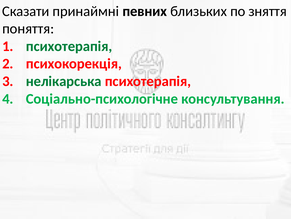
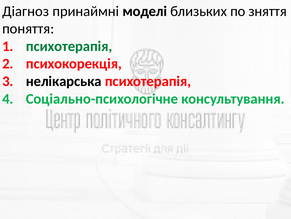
Сказати: Сказати -> Діагноз (26, 11)
певних: певних -> моделі (145, 11)
нелікарська colour: green -> black (64, 81)
